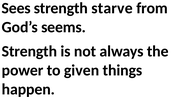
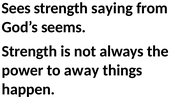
starve: starve -> saying (112, 8)
given: given -> away (82, 70)
